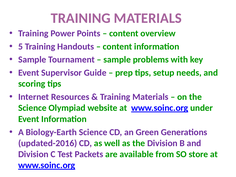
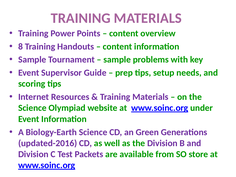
5: 5 -> 8 (21, 47)
